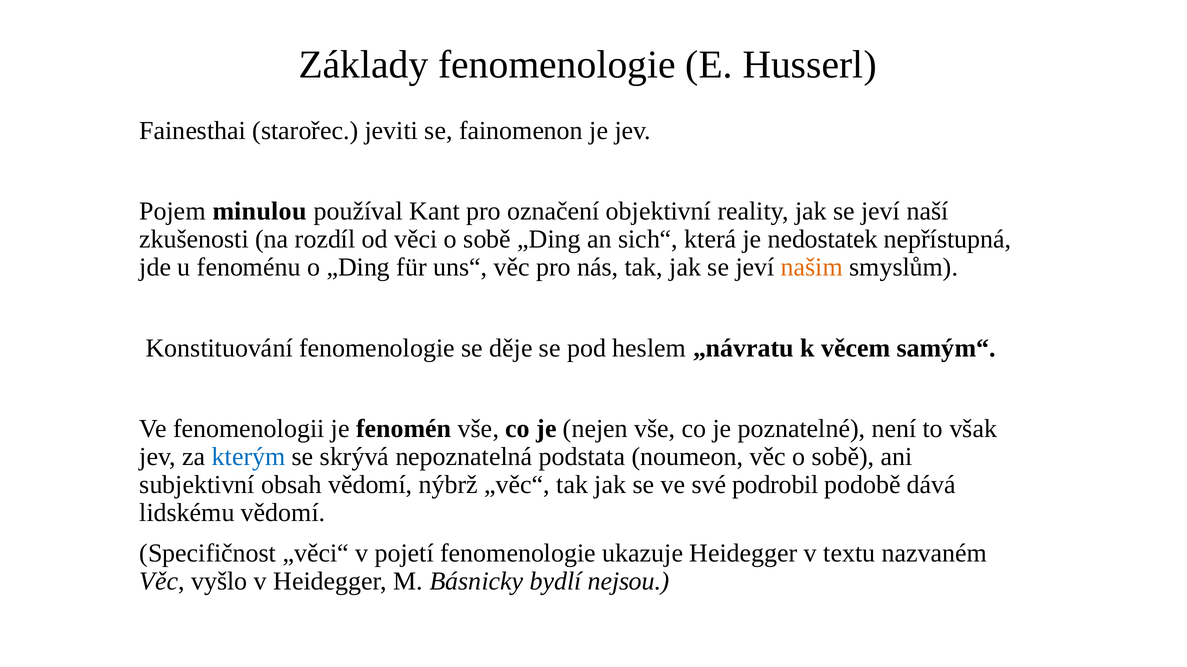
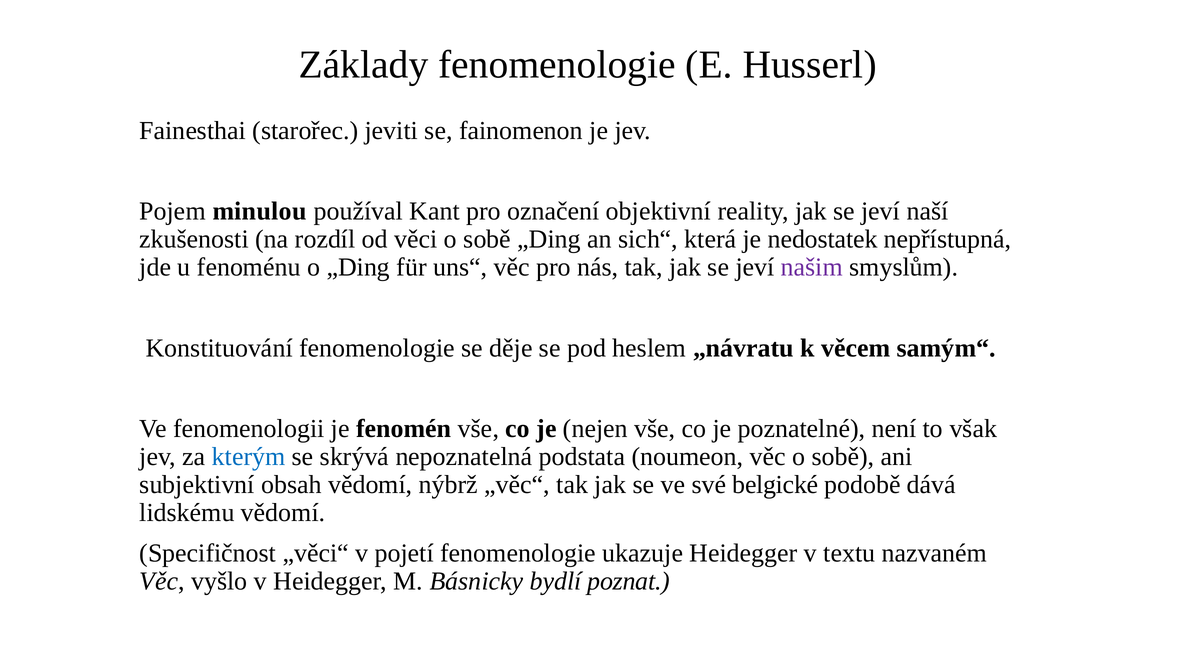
našim colour: orange -> purple (812, 268)
podrobil: podrobil -> belgické (775, 485)
nejsou: nejsou -> poznat (629, 582)
